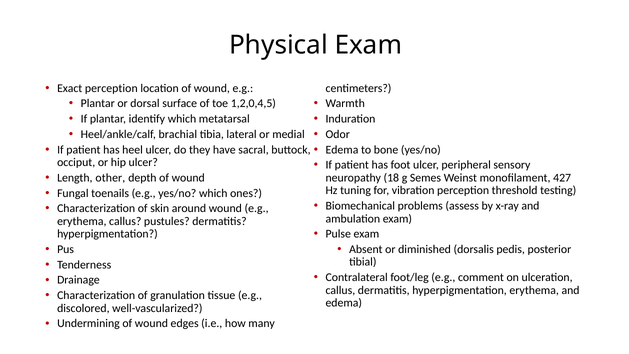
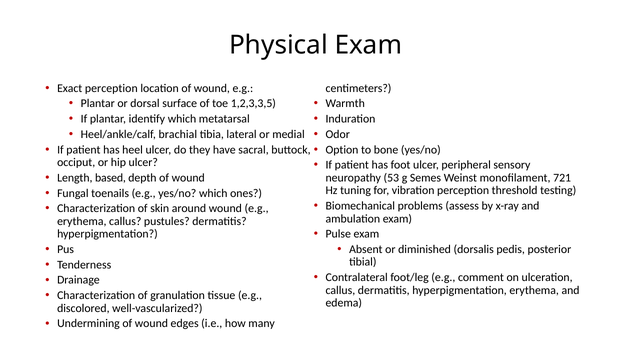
1,2,0,4,5: 1,2,0,4,5 -> 1,2,3,3,5 (253, 103)
Edema: Edema -> Option (342, 150)
other: other -> based (110, 178)
18: 18 -> 53 (391, 178)
427: 427 -> 721 (562, 178)
